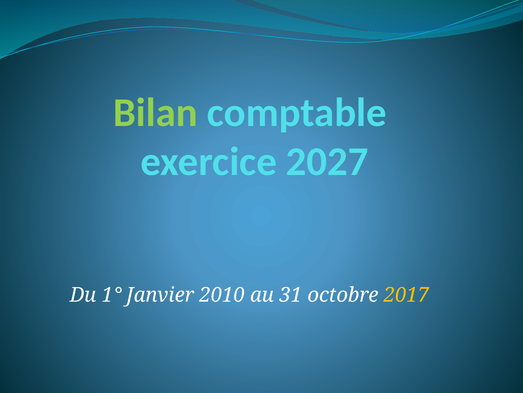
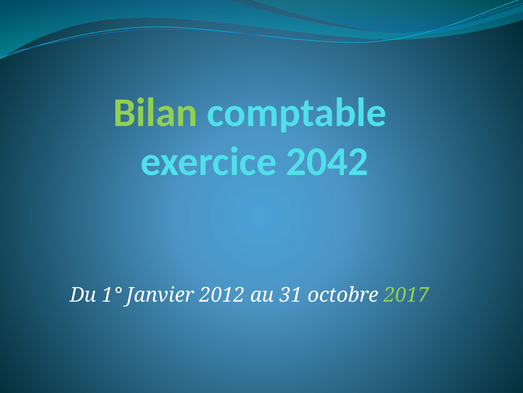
2027: 2027 -> 2042 (327, 161)
2010: 2010 -> 2012 (222, 295)
2017 colour: yellow -> light green (407, 295)
